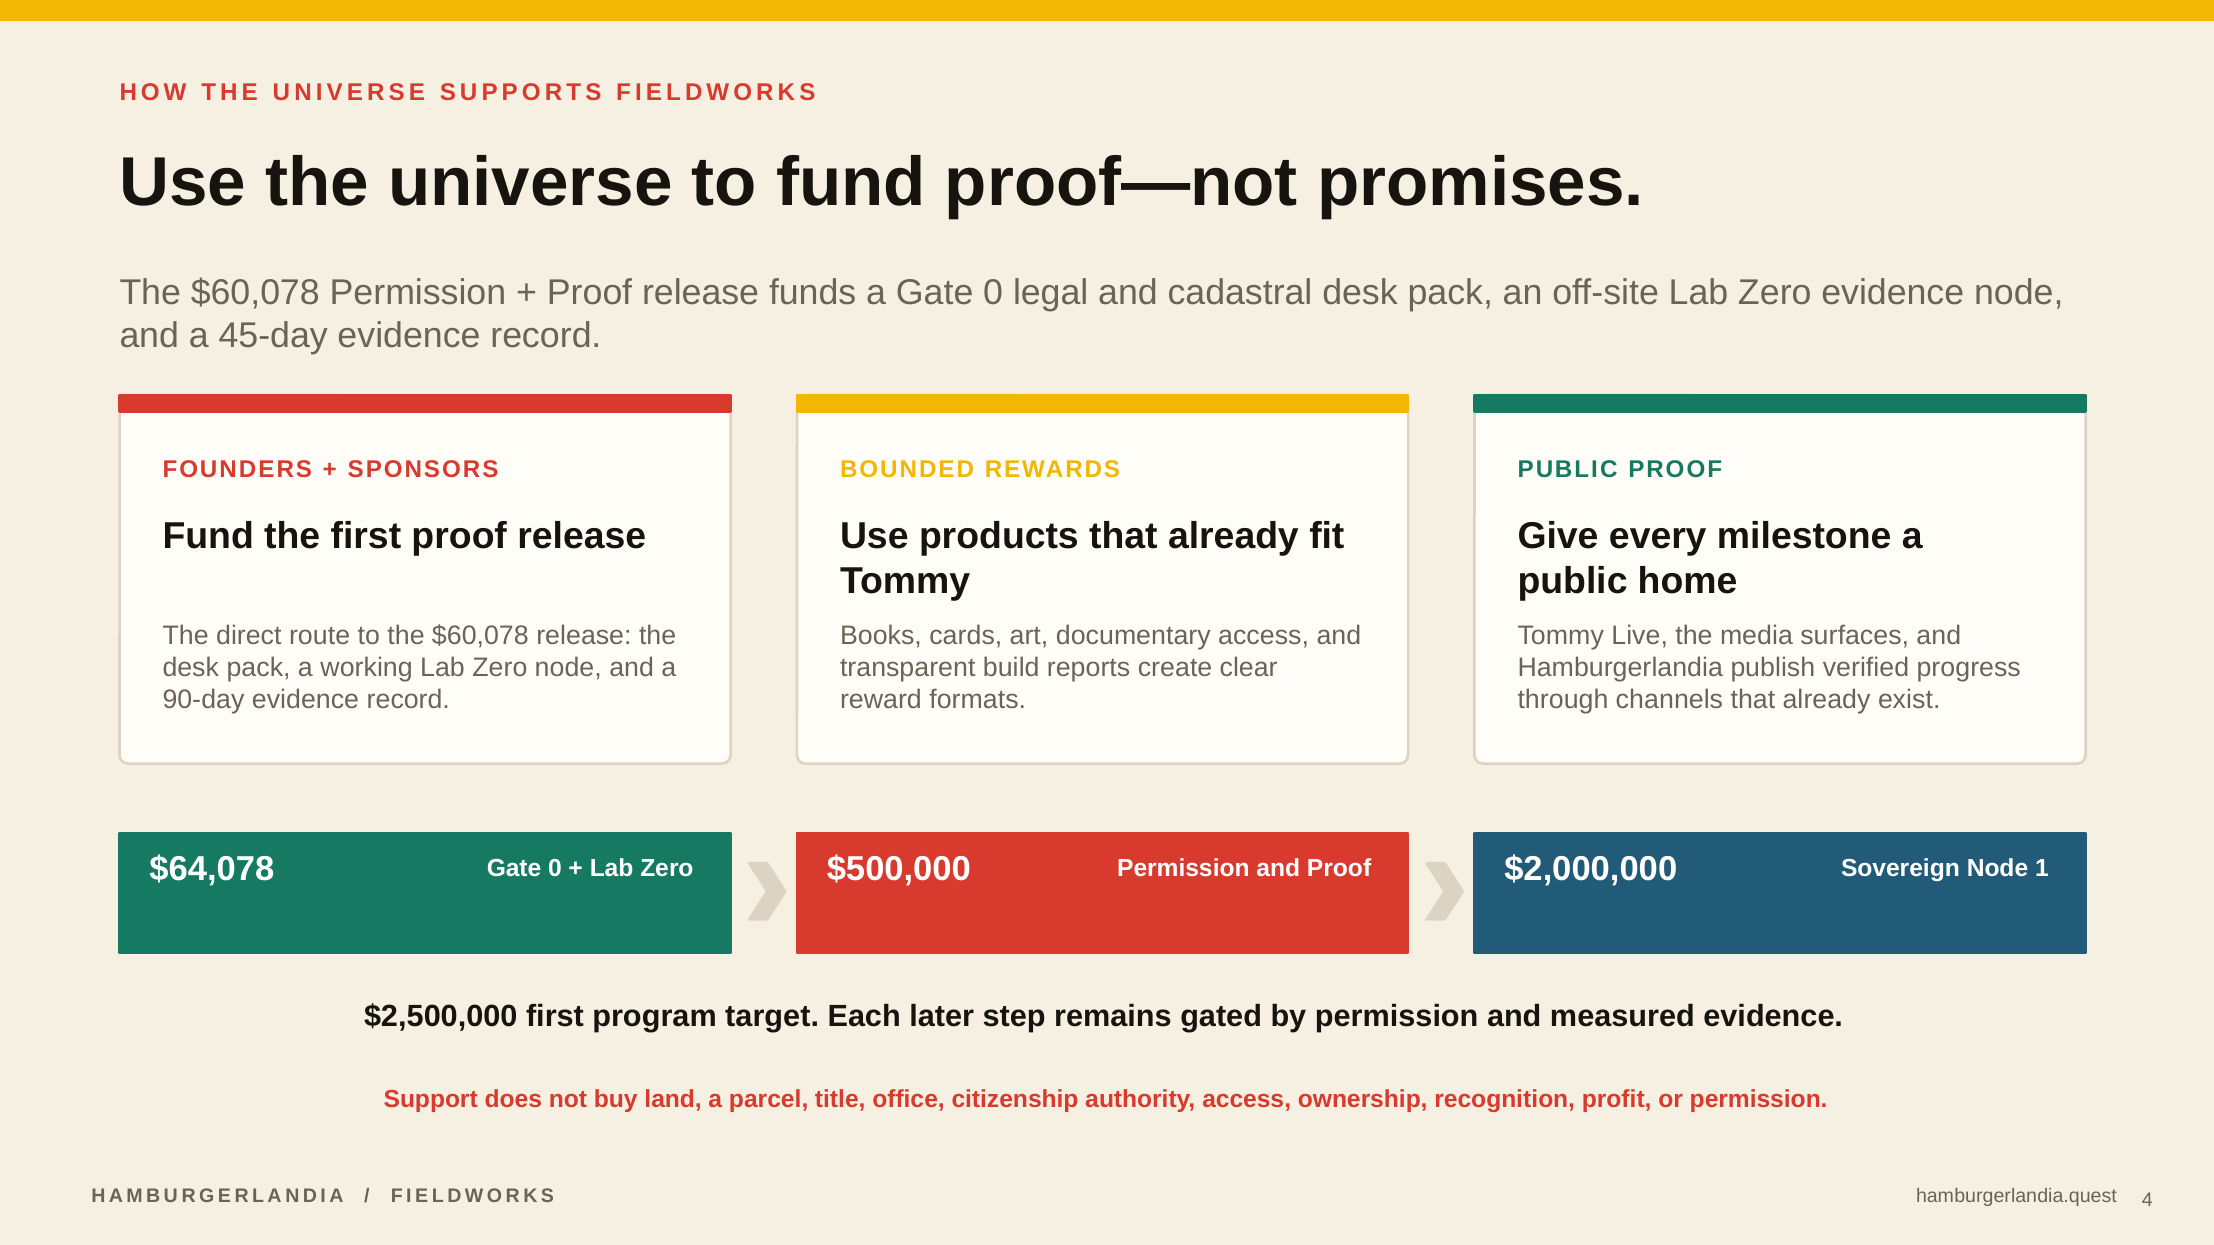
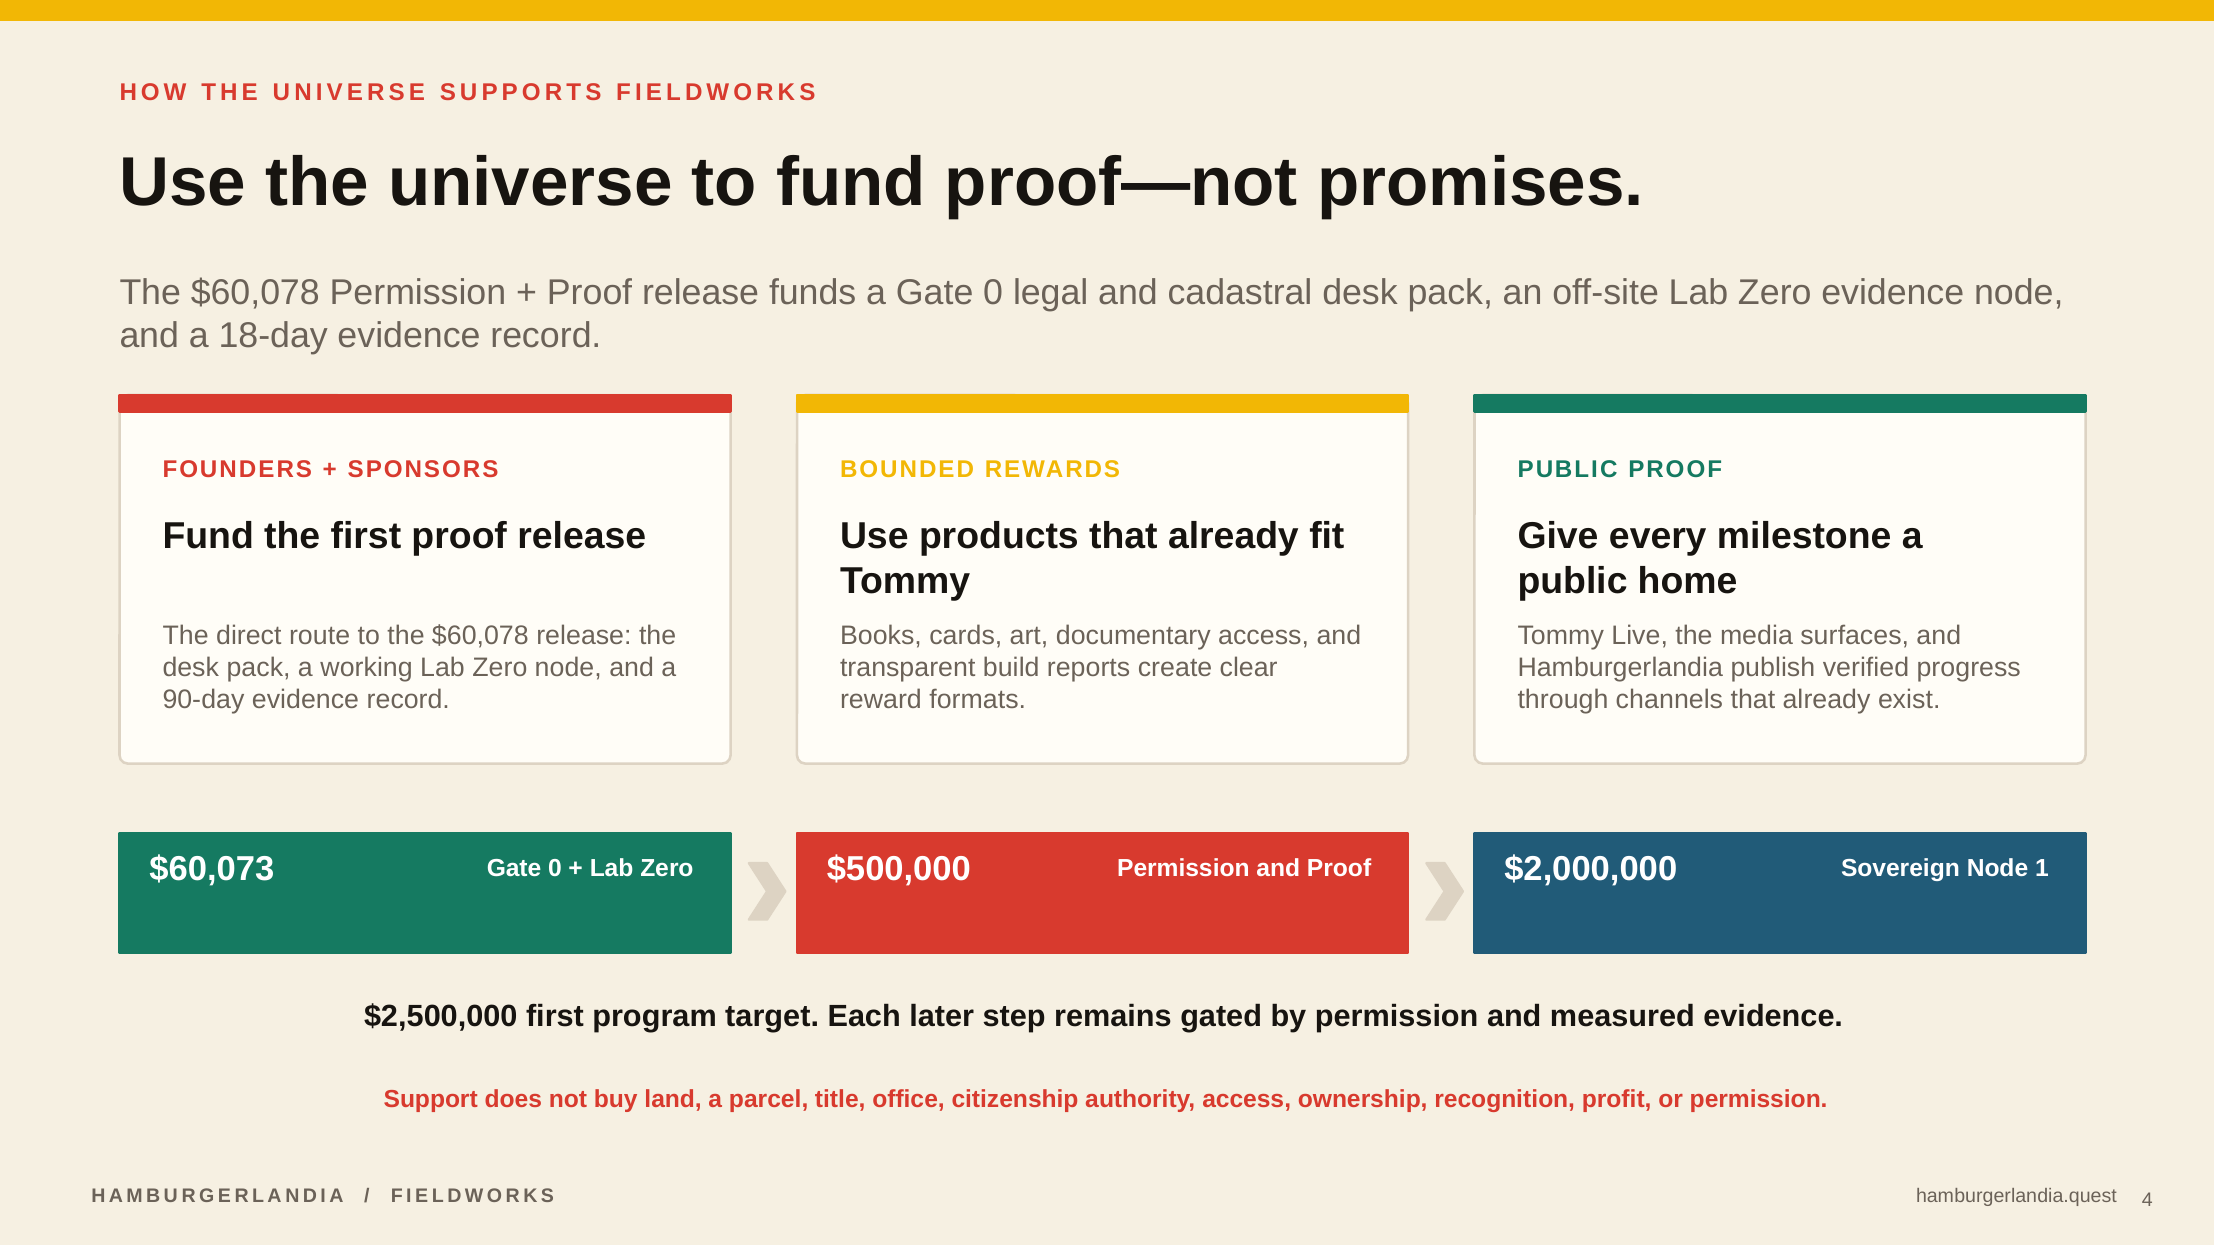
45-day: 45-day -> 18-day (273, 336)
$64,078: $64,078 -> $60,073 (212, 869)
